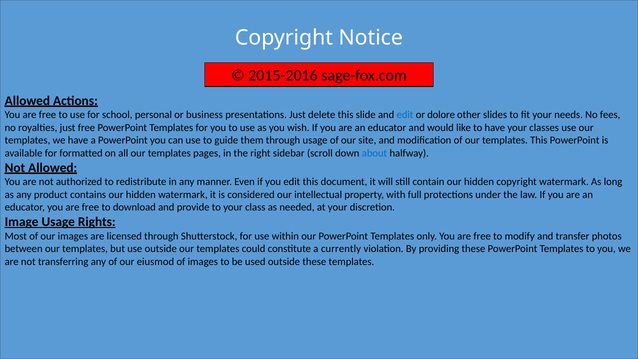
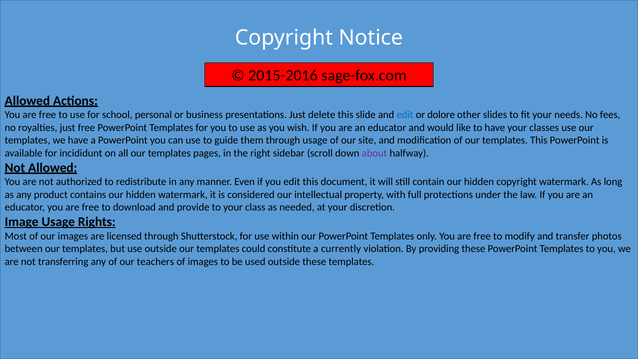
formatted: formatted -> incididunt (81, 153)
about colour: blue -> purple (374, 153)
eiusmod: eiusmod -> teachers (155, 261)
